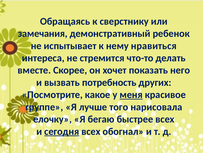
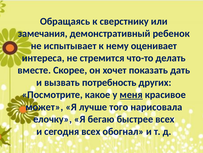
нравиться: нравиться -> оценивает (154, 46)
него: него -> дать (180, 70)
группе: группе -> может (44, 106)
сегодня underline: present -> none (62, 131)
